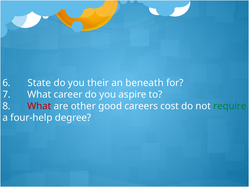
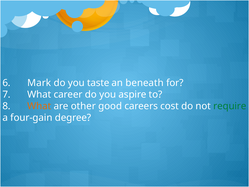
State: State -> Mark (39, 83)
their: their -> taste (98, 83)
What colour: red -> orange (39, 106)
four-help: four-help -> four-gain (31, 118)
